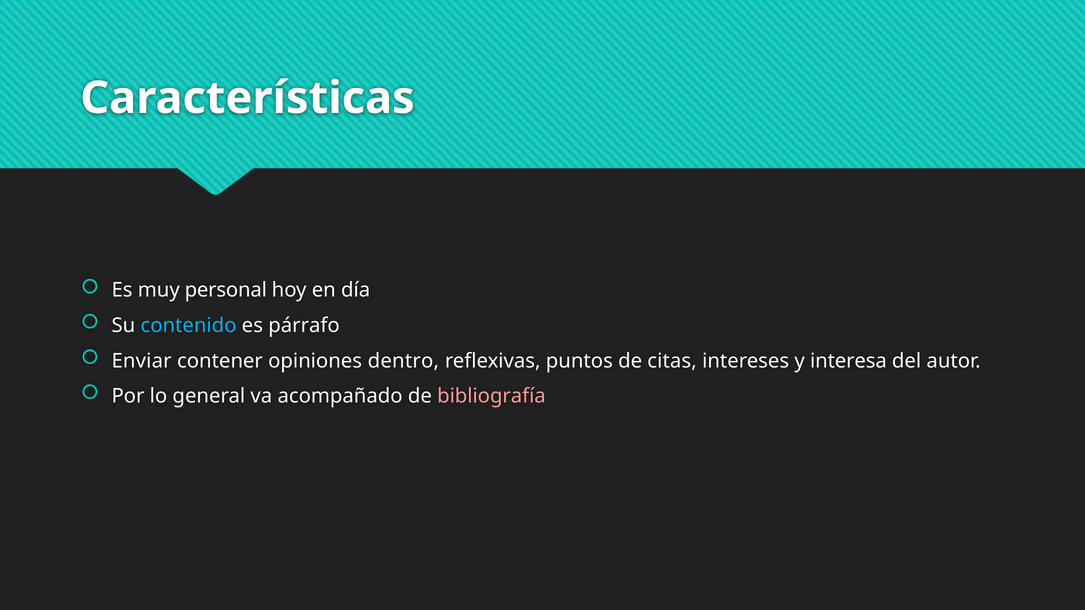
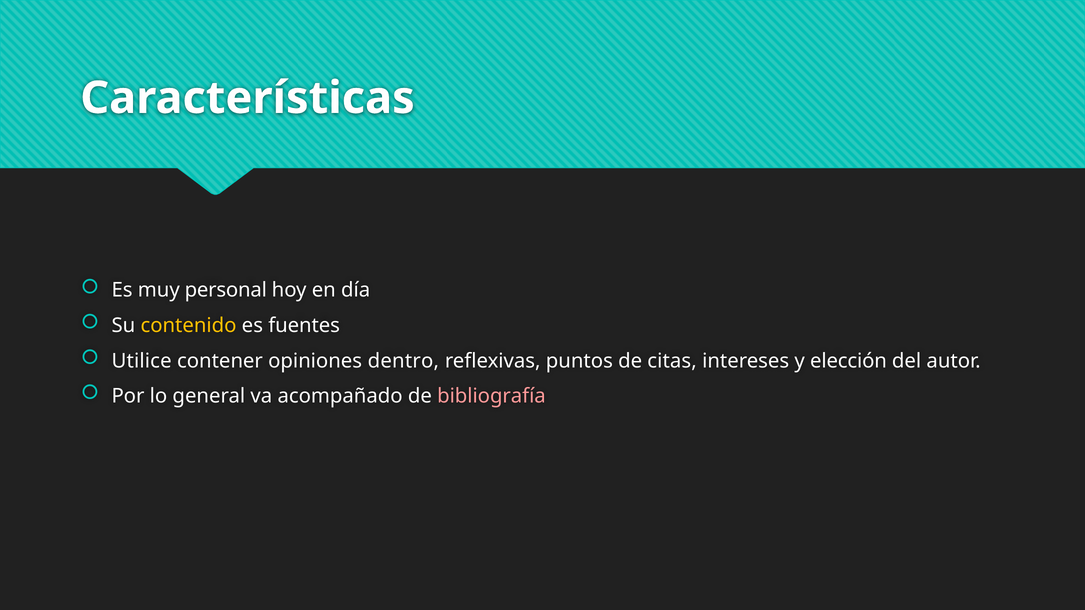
contenido colour: light blue -> yellow (188, 326)
párrafo: párrafo -> fuentes (304, 326)
Enviar: Enviar -> Utilice (142, 361)
interesa: interesa -> elección (848, 361)
